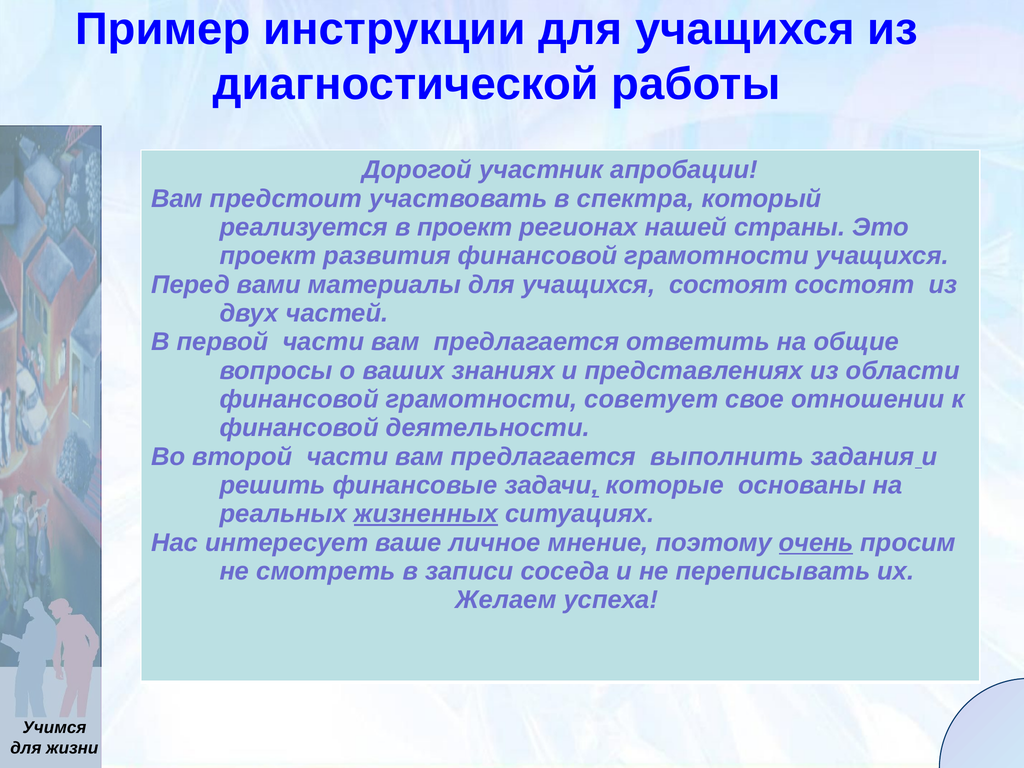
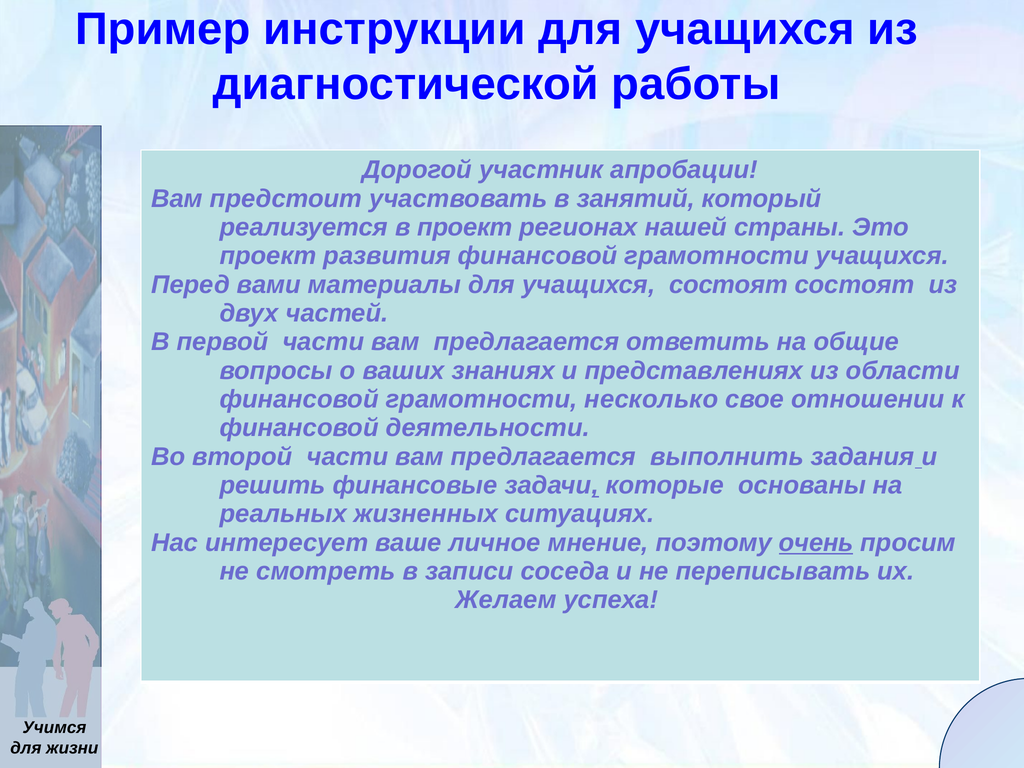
спектра: спектра -> занятий (636, 199)
советует: советует -> несколько (651, 399)
жизненных underline: present -> none (426, 514)
